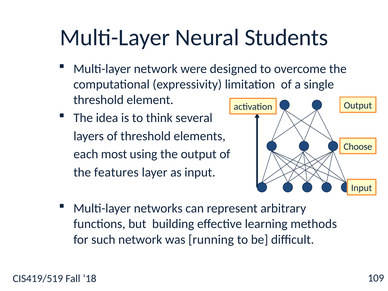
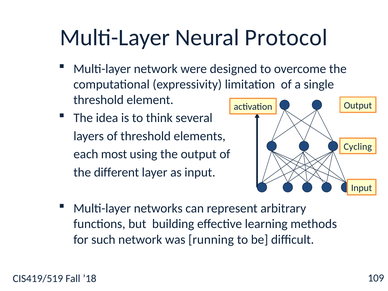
Students: Students -> Protocol (286, 38)
Choose: Choose -> Cycling (358, 147)
features: features -> different (116, 172)
